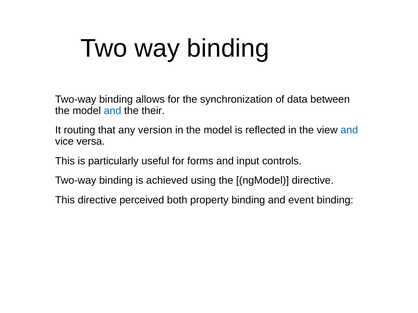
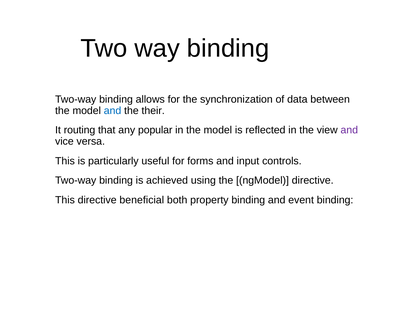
version: version -> popular (155, 130)
and colour: blue -> purple (349, 130)
perceived: perceived -> beneficial (142, 200)
